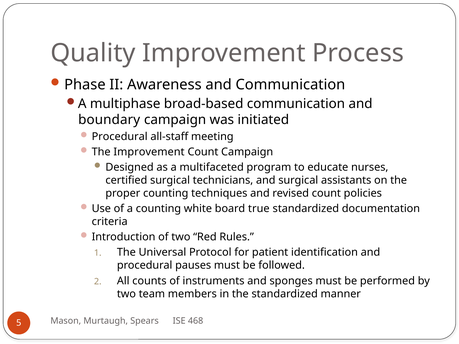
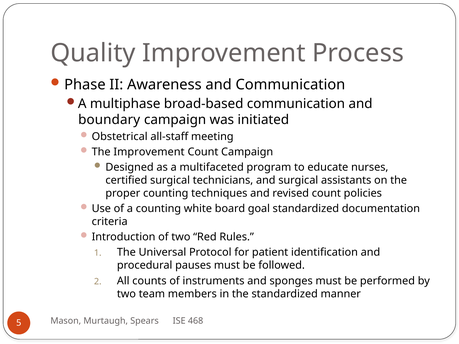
Procedural: Procedural -> Obstetrical (120, 137)
true: true -> goal (259, 209)
